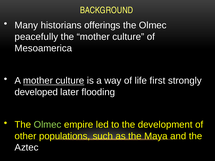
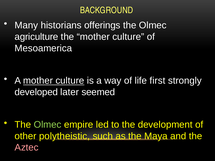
peacefully: peacefully -> agriculture (36, 37)
flooding: flooding -> seemed (98, 92)
populations: populations -> polytheistic (65, 136)
Aztec colour: white -> pink (27, 148)
